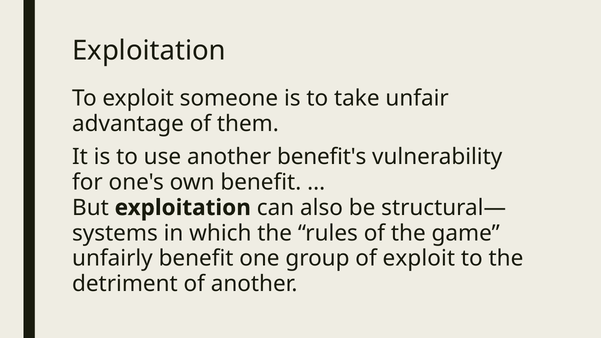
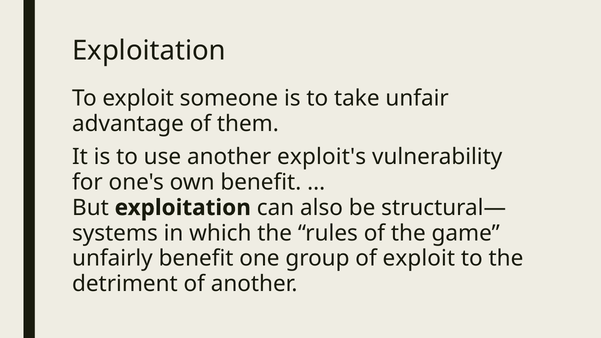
benefit's: benefit's -> exploit's (322, 157)
